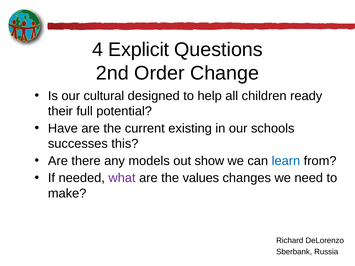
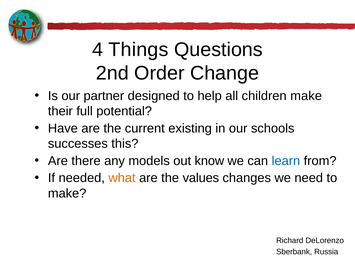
Explicit: Explicit -> Things (138, 50)
cultural: cultural -> partner (104, 96)
children ready: ready -> make (306, 96)
show: show -> know (209, 161)
what colour: purple -> orange (122, 178)
